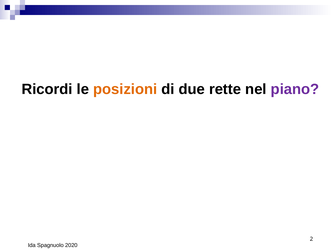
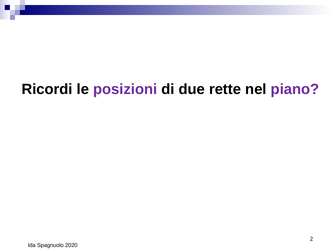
posizioni colour: orange -> purple (125, 89)
